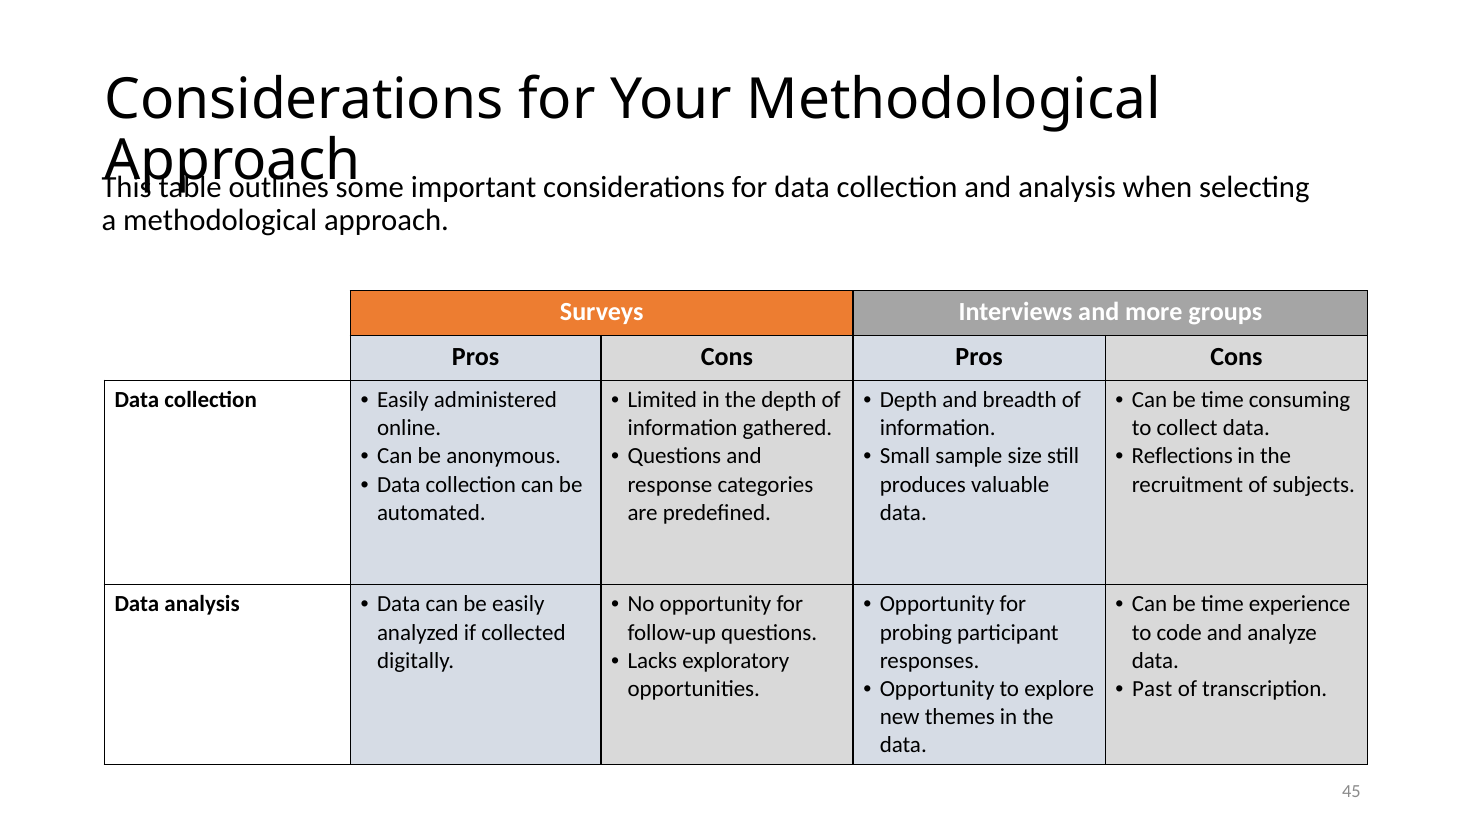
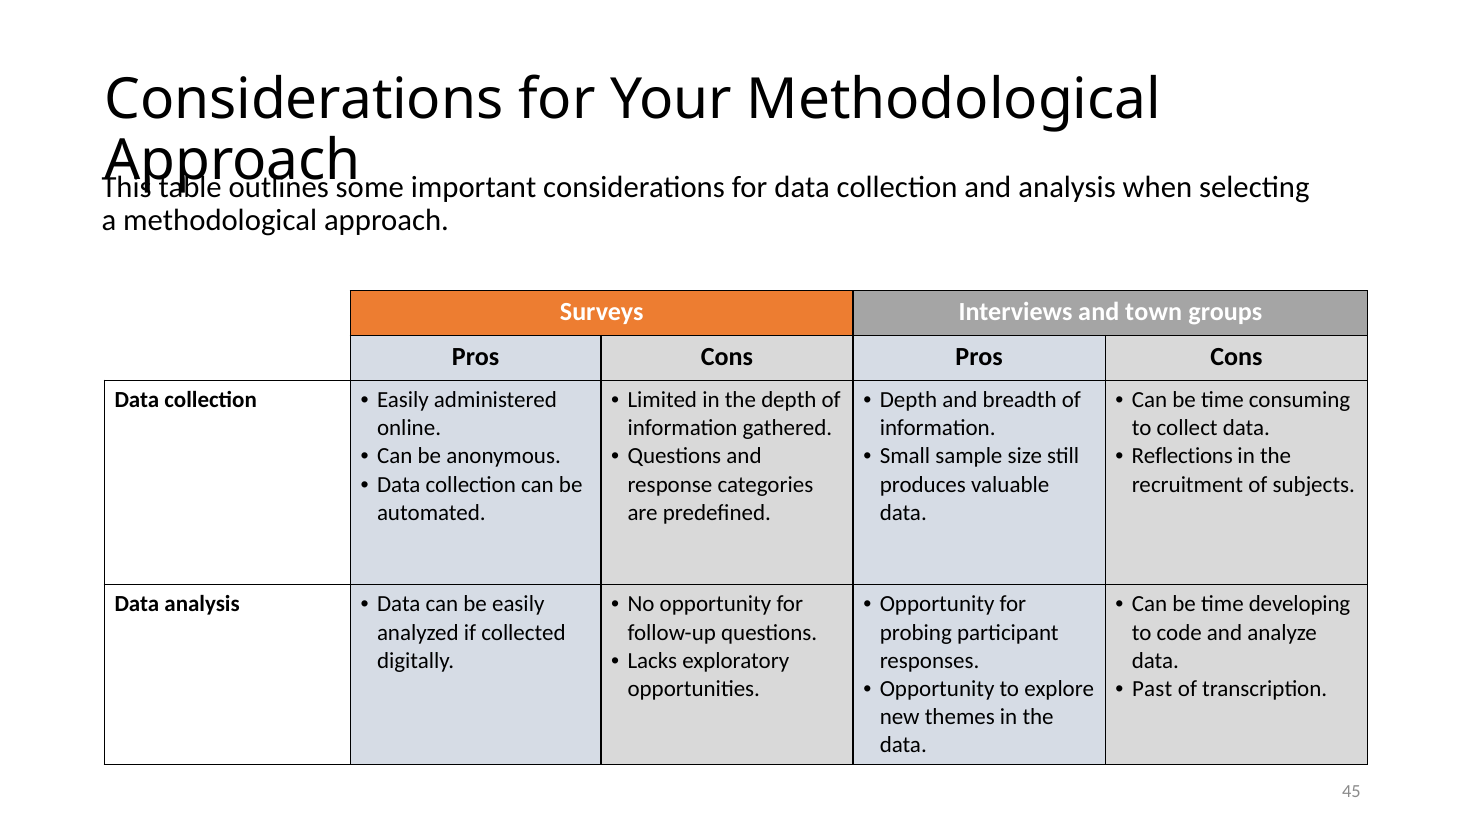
more: more -> town (1154, 312)
experience: experience -> developing (1300, 604)
